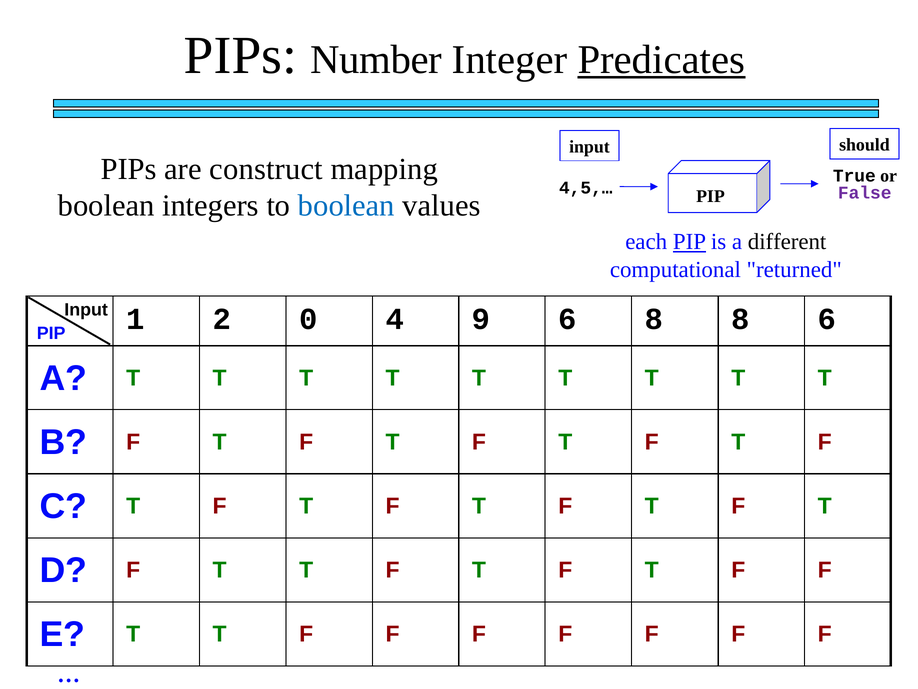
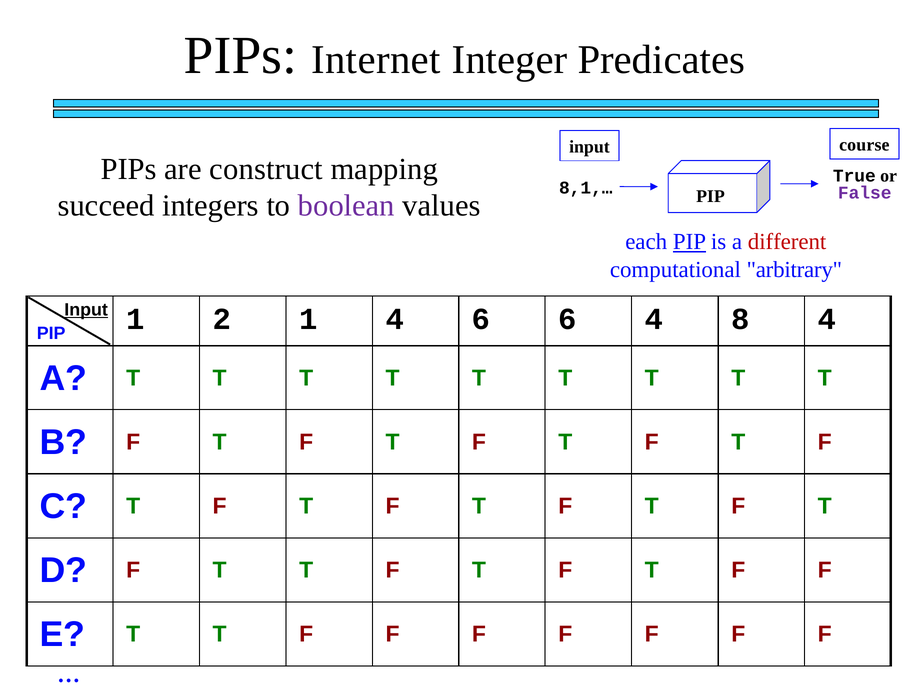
Number: Number -> Internet (376, 60)
Predicates underline: present -> none (661, 60)
should: should -> course (864, 145)
4,5,…: 4,5,… -> 8,1,… (586, 188)
boolean: boolean -> succeed (106, 206)
boolean colour: blue -> purple (346, 206)
different colour: black -> red (787, 242)
returned: returned -> arbitrary (794, 269)
Input underline: none -> present (86, 310)
2 0: 0 -> 1 (308, 319)
4 9: 9 -> 6 (481, 319)
6 8: 8 -> 4 (654, 319)
8 6: 6 -> 4 (827, 319)
